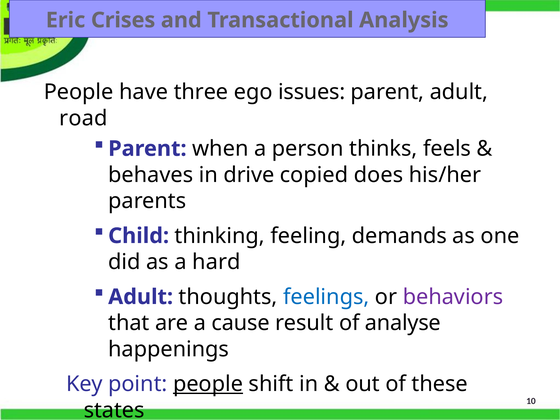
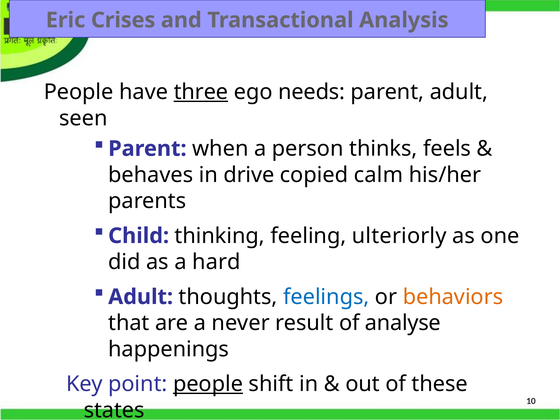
three underline: none -> present (201, 92)
issues: issues -> needs (312, 92)
road: road -> seen (83, 118)
does: does -> calm (378, 175)
demands: demands -> ulteriorly (399, 236)
behaviors colour: purple -> orange (453, 297)
cause: cause -> never (241, 323)
